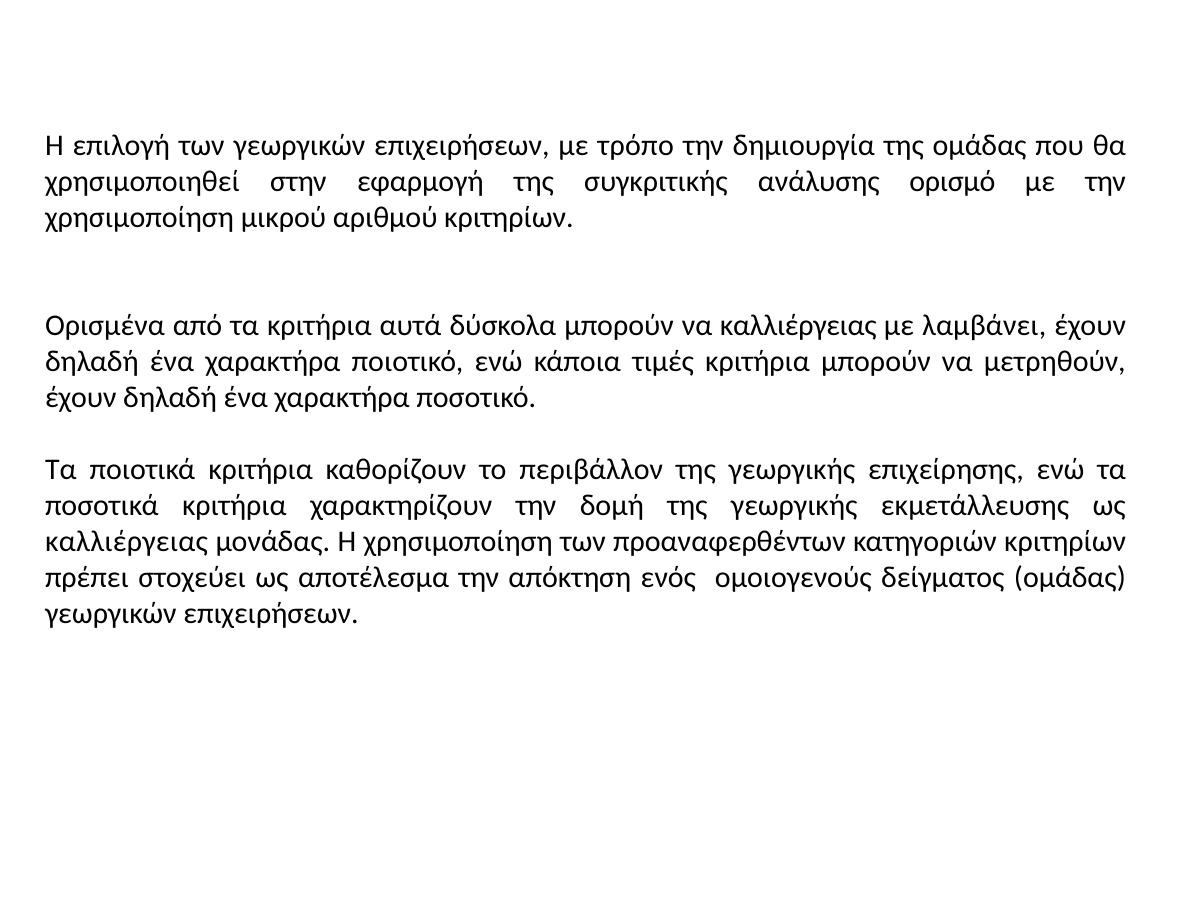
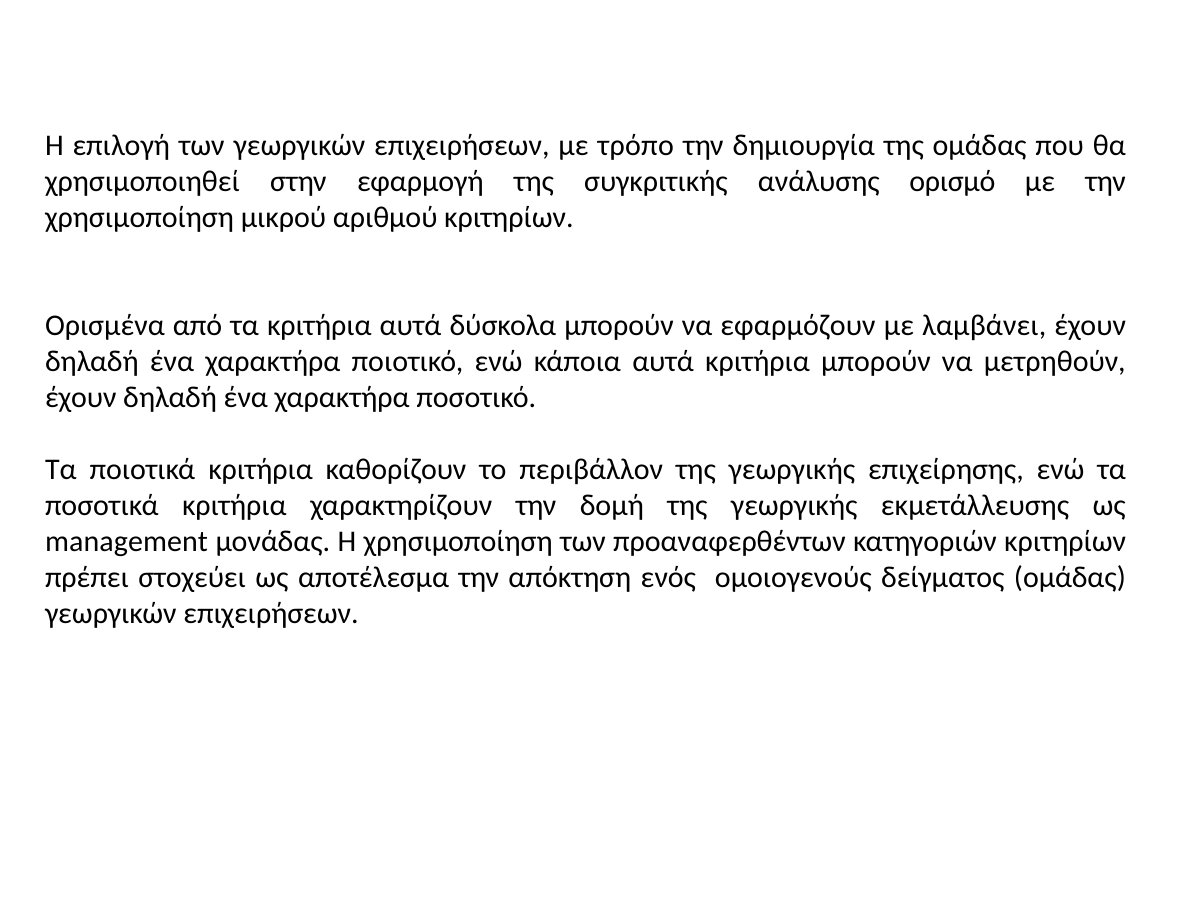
να καλλιέργειας: καλλιέργειας -> εφαρμόζουν (798, 325)
κάποια τιμές: τιμές -> αυτά (663, 361)
καλλιέργειας: καλλιέργειας -> management (126, 541)
